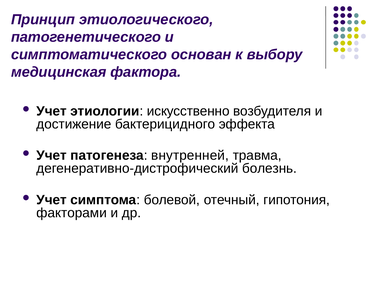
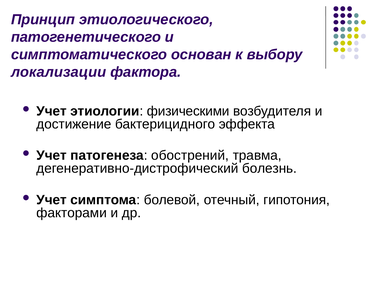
медицинская: медицинская -> локализации (59, 72)
искусственно: искусственно -> физическими (188, 111)
внутренней: внутренней -> обострений (190, 155)
